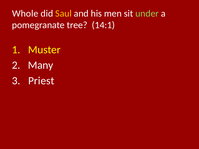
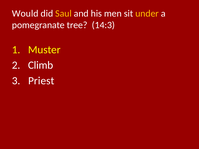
Whole: Whole -> Would (25, 13)
under colour: light green -> yellow (147, 13)
14:1: 14:1 -> 14:3 (103, 25)
Many: Many -> Climb (41, 65)
